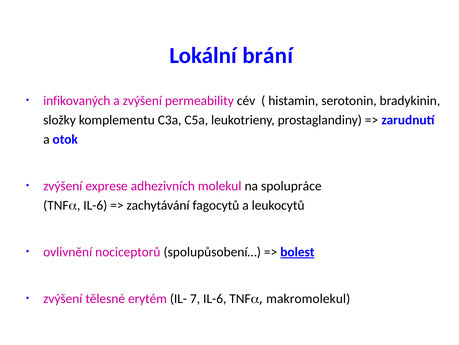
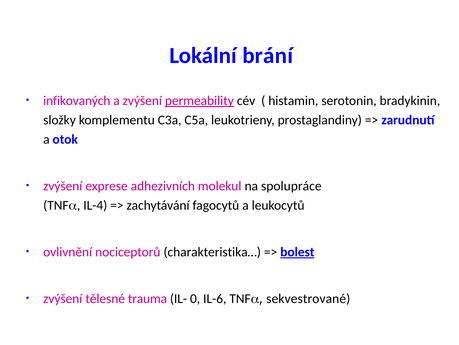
permeability underline: none -> present (199, 100)
TNFa IL-6: IL-6 -> IL-4 (95, 205)
spolupůsobení…: spolupůsobení… -> charakteristika… (212, 251)
erytém: erytém -> trauma (147, 298)
7: 7 -> 0 (195, 298)
makromolekul: makromolekul -> sekvestrované (308, 298)
